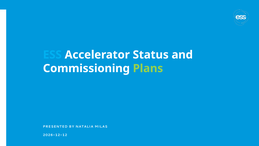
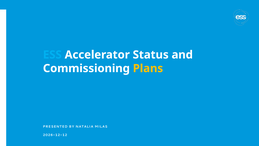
Plans colour: light green -> yellow (148, 68)
